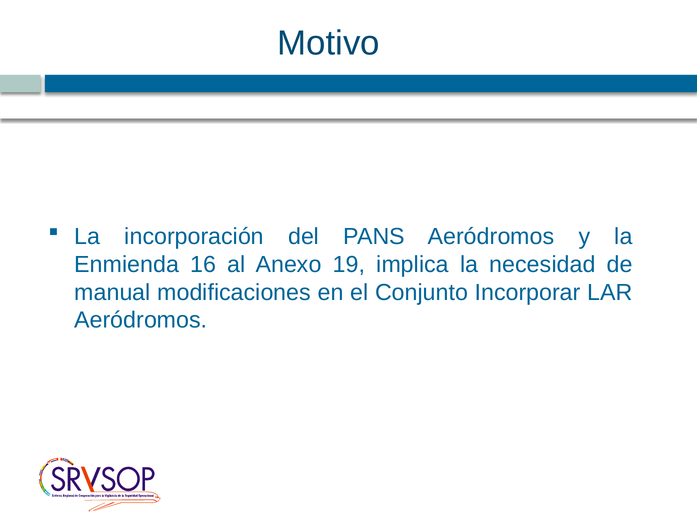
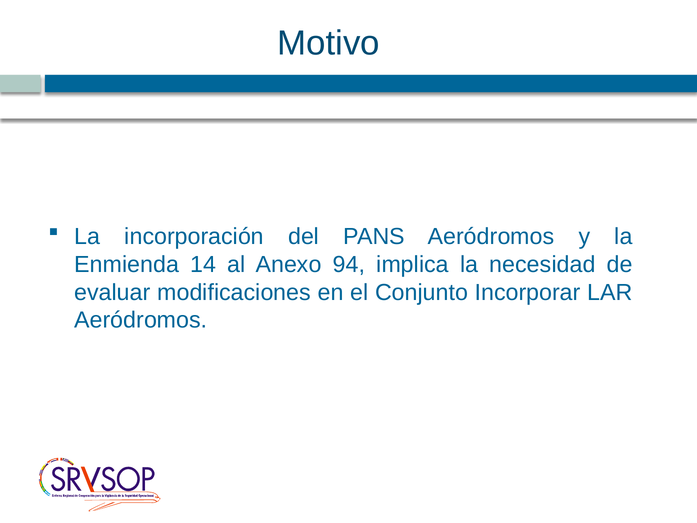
16: 16 -> 14 (203, 264)
19: 19 -> 94 (349, 264)
manual: manual -> evaluar (112, 292)
